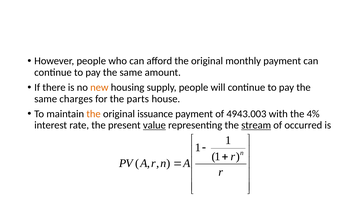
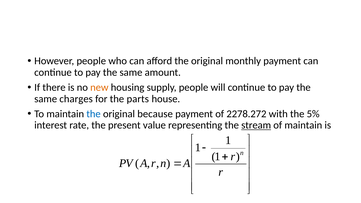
the colour: orange -> blue (94, 114)
issuance: issuance -> because (155, 114)
4943.003: 4943.003 -> 2278.272 (246, 114)
4%: 4% -> 5% (313, 114)
value underline: present -> none (154, 125)
of occurred: occurred -> maintain (303, 125)
